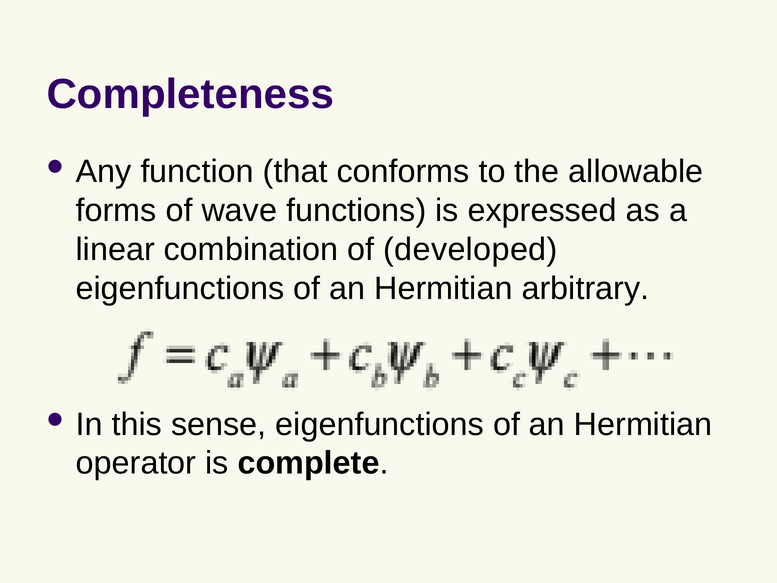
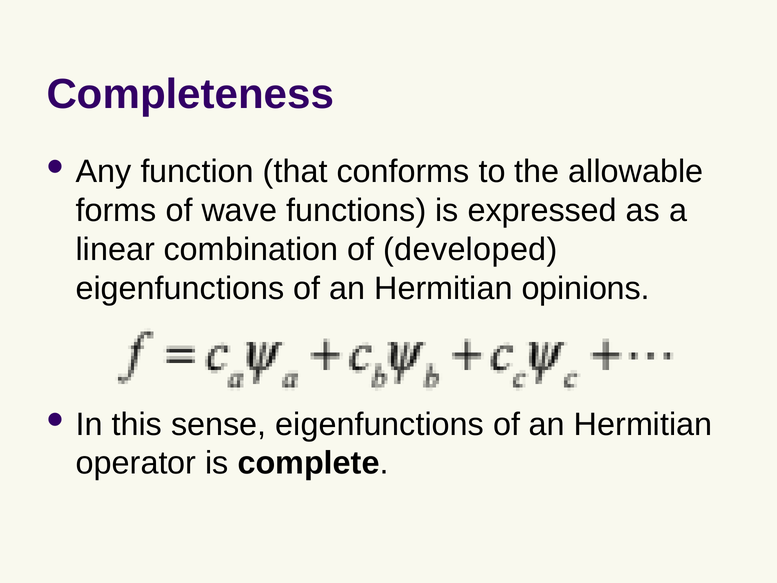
arbitrary: arbitrary -> opinions (586, 288)
